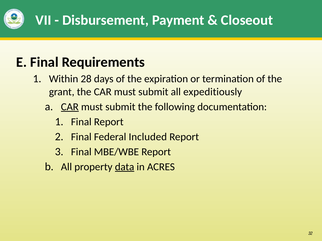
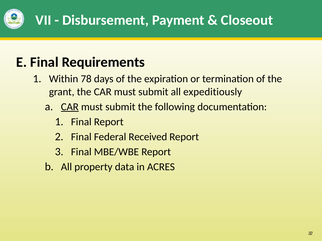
28: 28 -> 78 (86, 79)
Included: Included -> Received (148, 137)
data underline: present -> none (125, 167)
